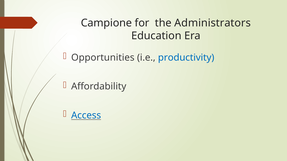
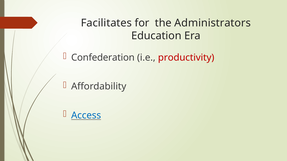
Campione: Campione -> Facilitates (106, 23)
Opportunities: Opportunities -> Confederation (103, 58)
productivity colour: blue -> red (186, 58)
